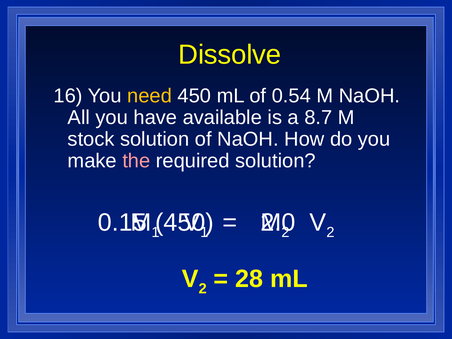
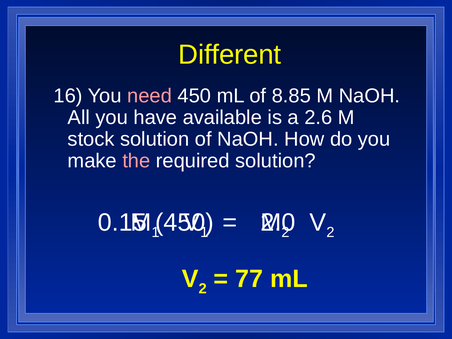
Dissolve: Dissolve -> Different (230, 55)
need colour: yellow -> pink (150, 96)
0.54: 0.54 -> 8.85 (291, 96)
8.7: 8.7 -> 2.6 (318, 118)
28: 28 -> 77 (249, 279)
